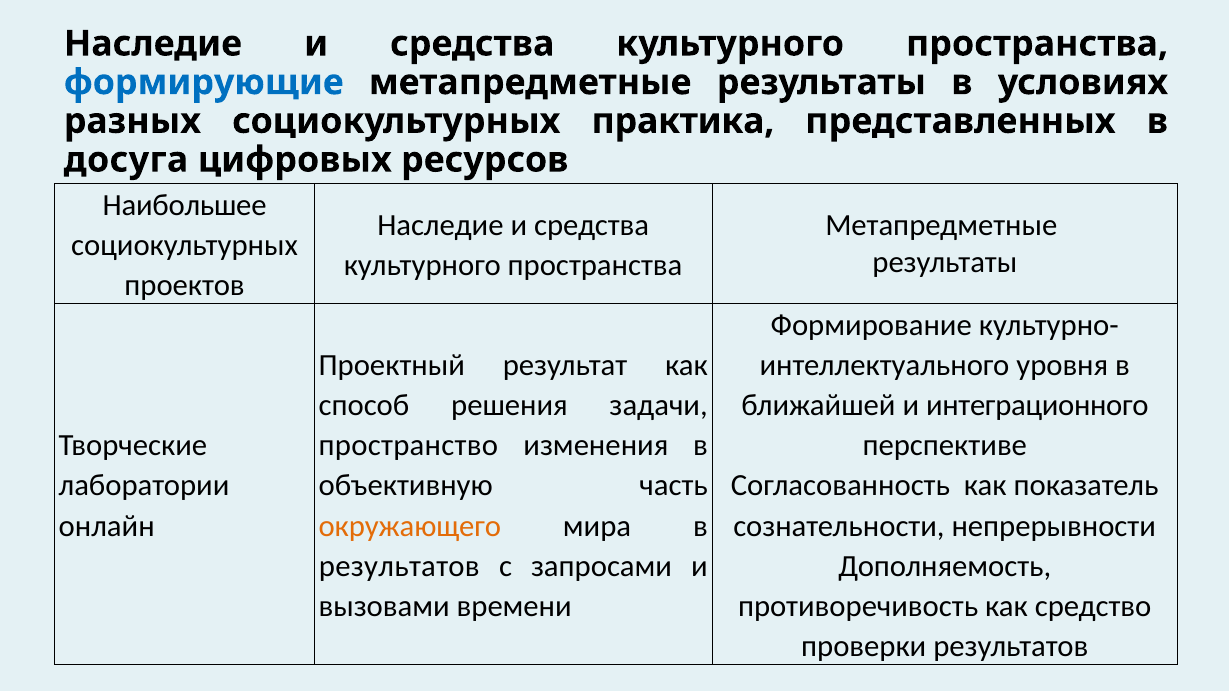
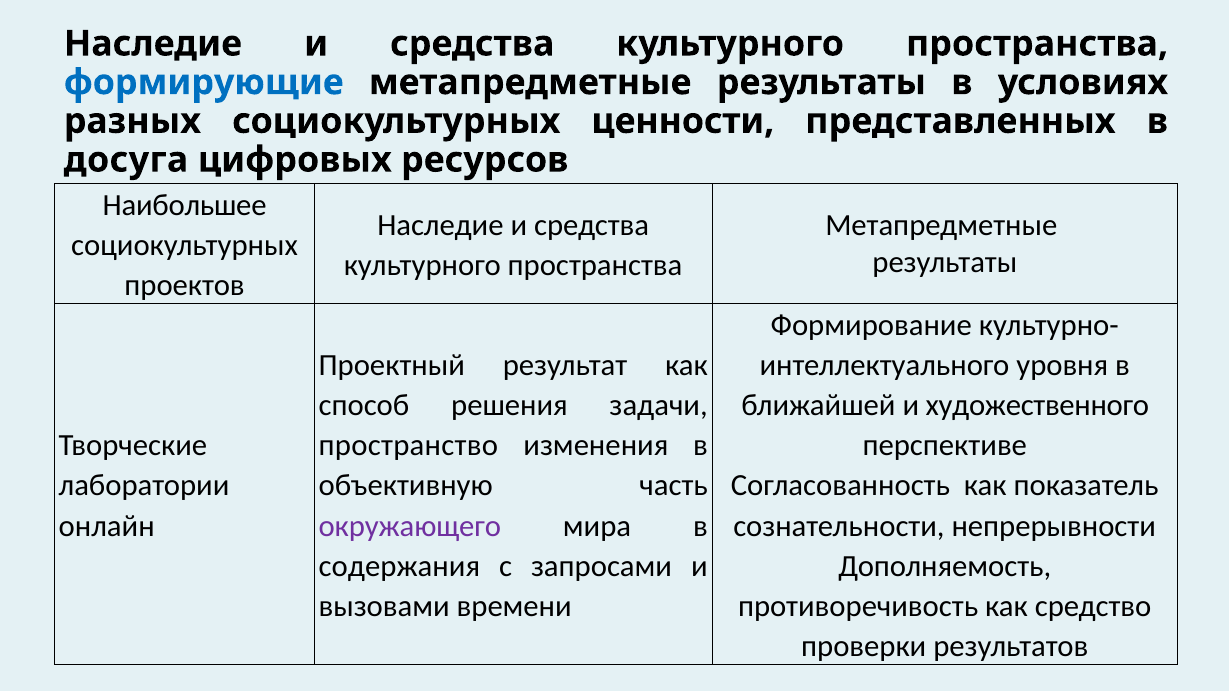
практика: практика -> ценности (683, 121)
интеграционного: интеграционного -> художественного (1037, 406)
окружающего colour: orange -> purple (410, 526)
результатов: результатов -> содержания (399, 566)
